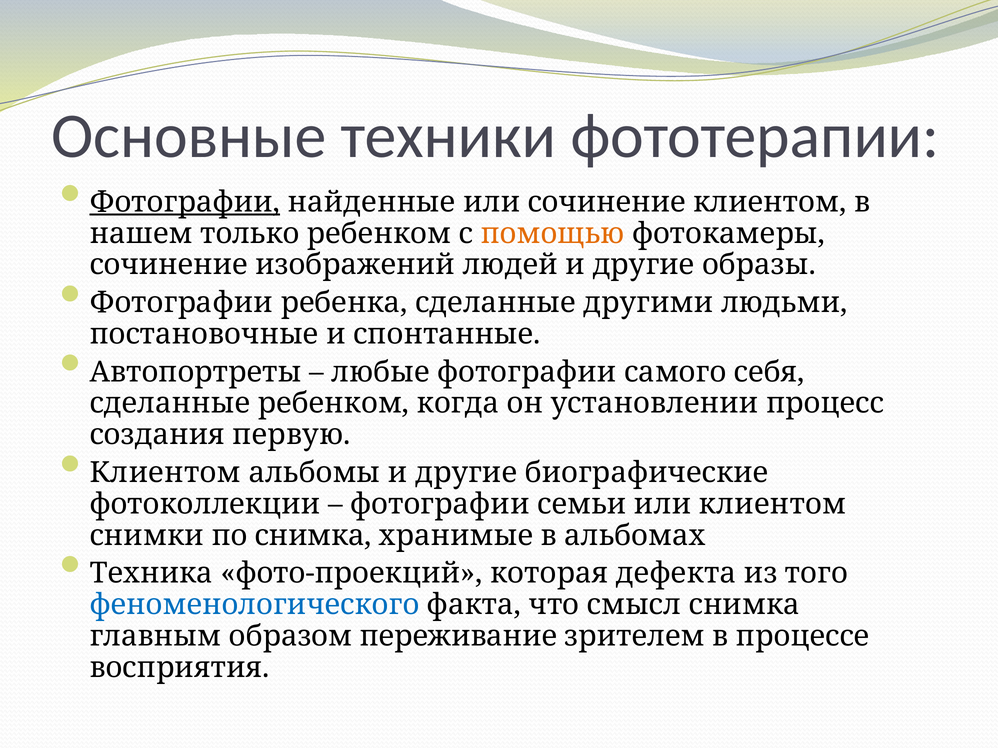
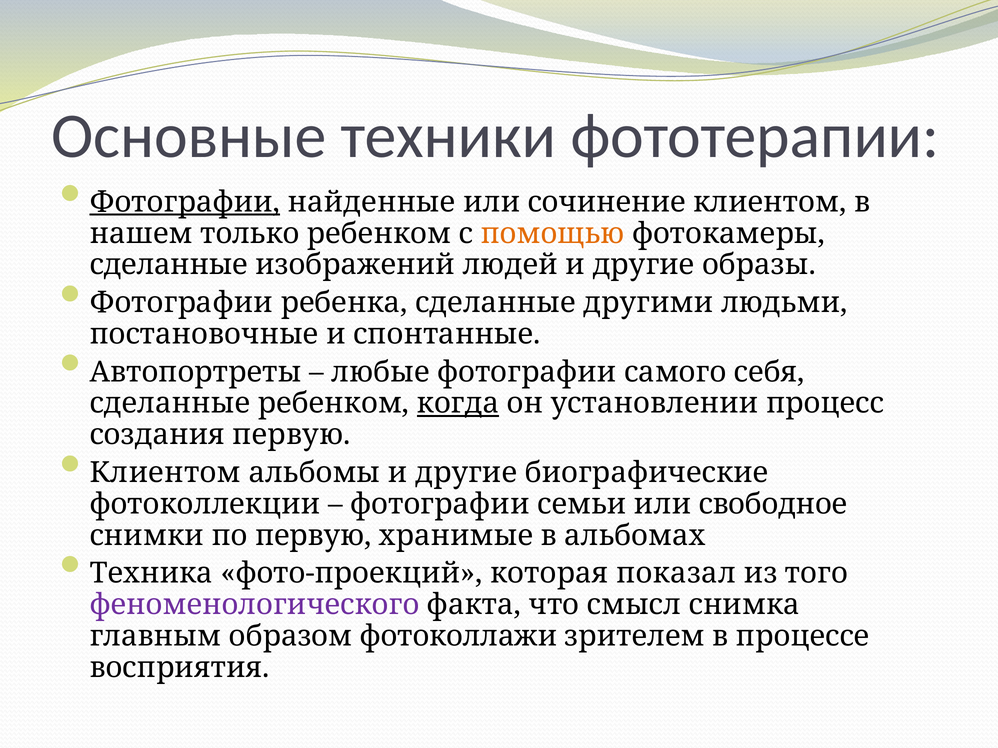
сочинение: сочинение -> сделанные (169, 265)
когда underline: none -> present (458, 404)
или клиентом: клиентом -> свободное (773, 504)
по снимка: снимка -> первую (313, 536)
дефекта: дефекта -> показал (676, 574)
феноменологического colour: blue -> purple (255, 605)
переживание: переживание -> фотоколлажи (459, 637)
